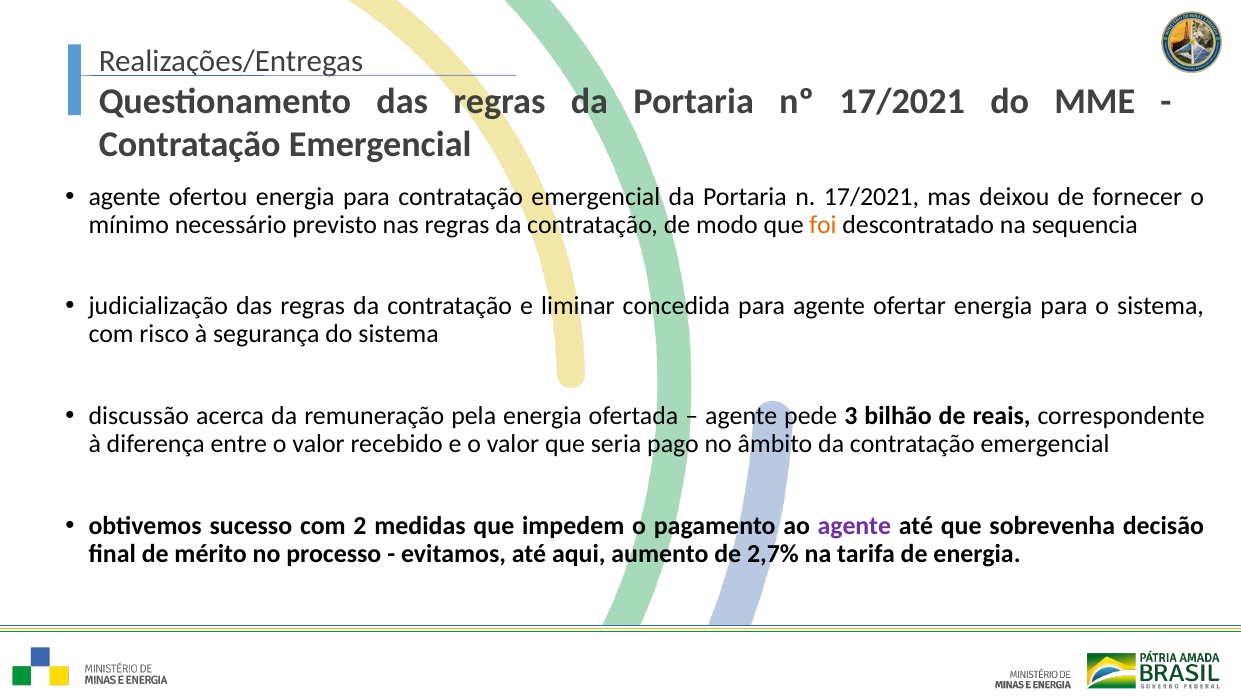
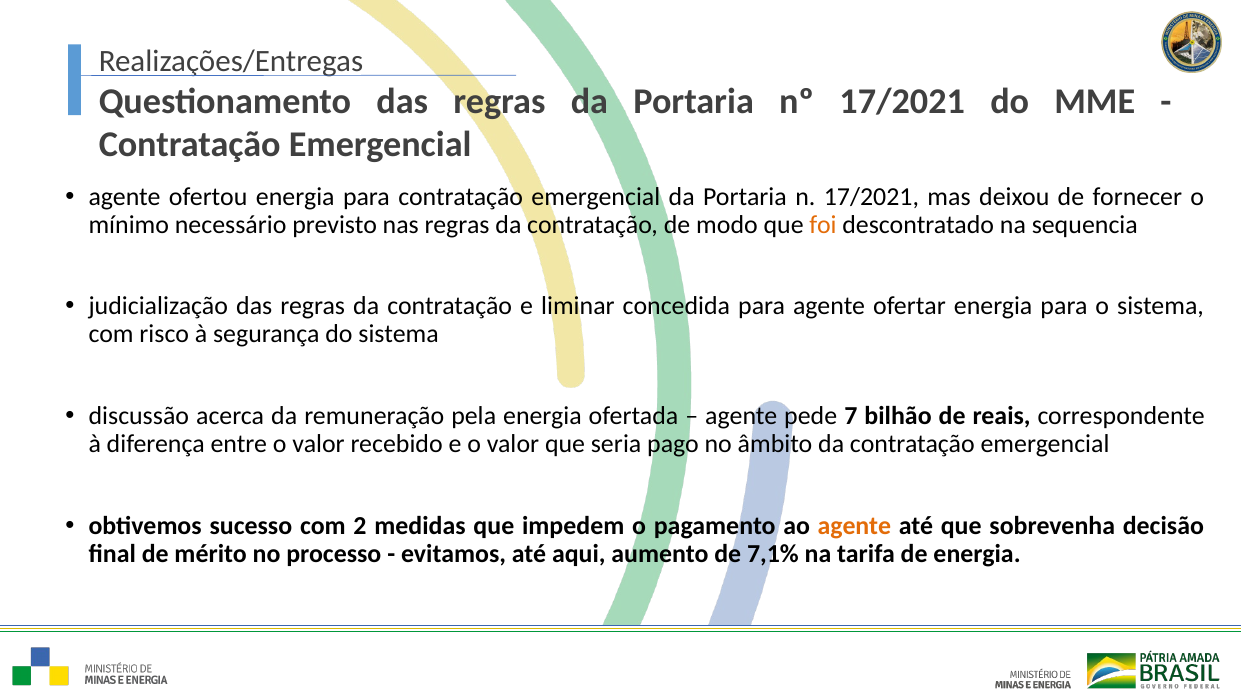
3: 3 -> 7 (851, 416)
agente colour: purple -> orange (854, 526)
2,7%: 2,7% -> 7,1% (773, 554)
